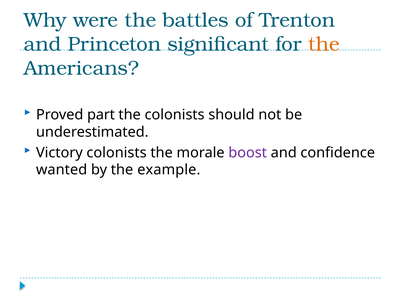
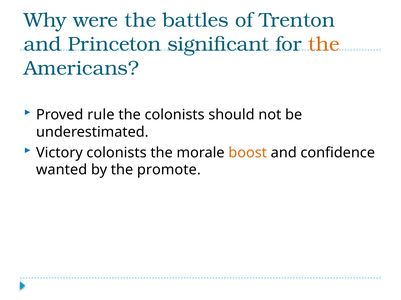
part: part -> rule (101, 115)
boost colour: purple -> orange (248, 153)
example: example -> promote (169, 170)
